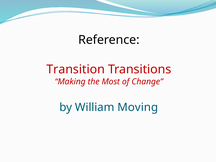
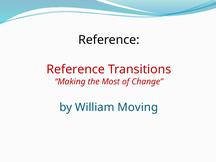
Transition: Transition -> Reference (76, 69)
